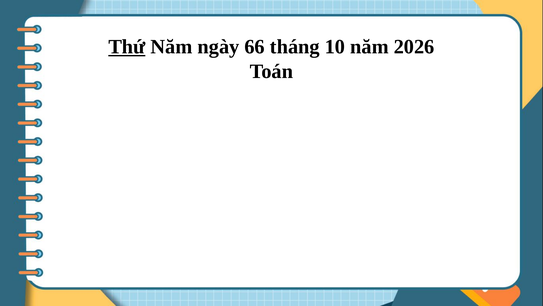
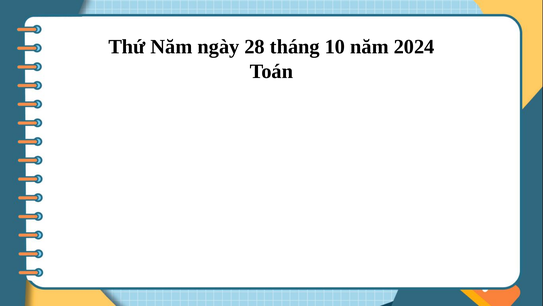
Thứ underline: present -> none (127, 47)
66: 66 -> 28 (255, 47)
2026: 2026 -> 2024 (414, 47)
